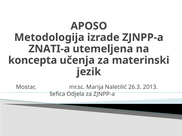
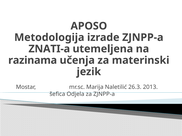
koncepta: koncepta -> razinama (33, 60)
